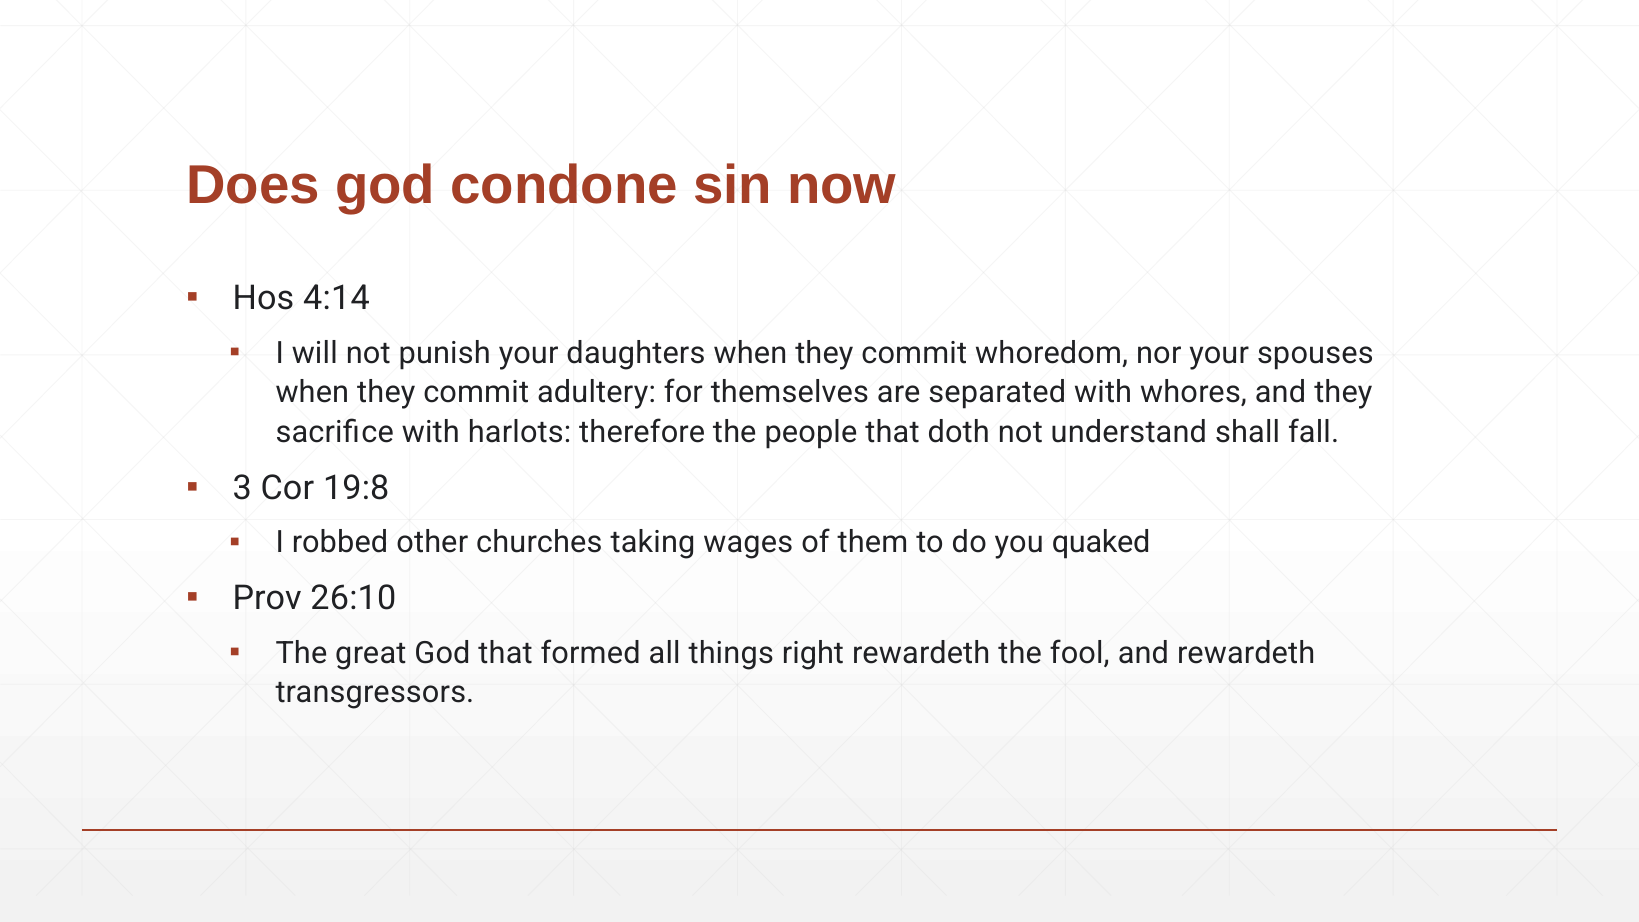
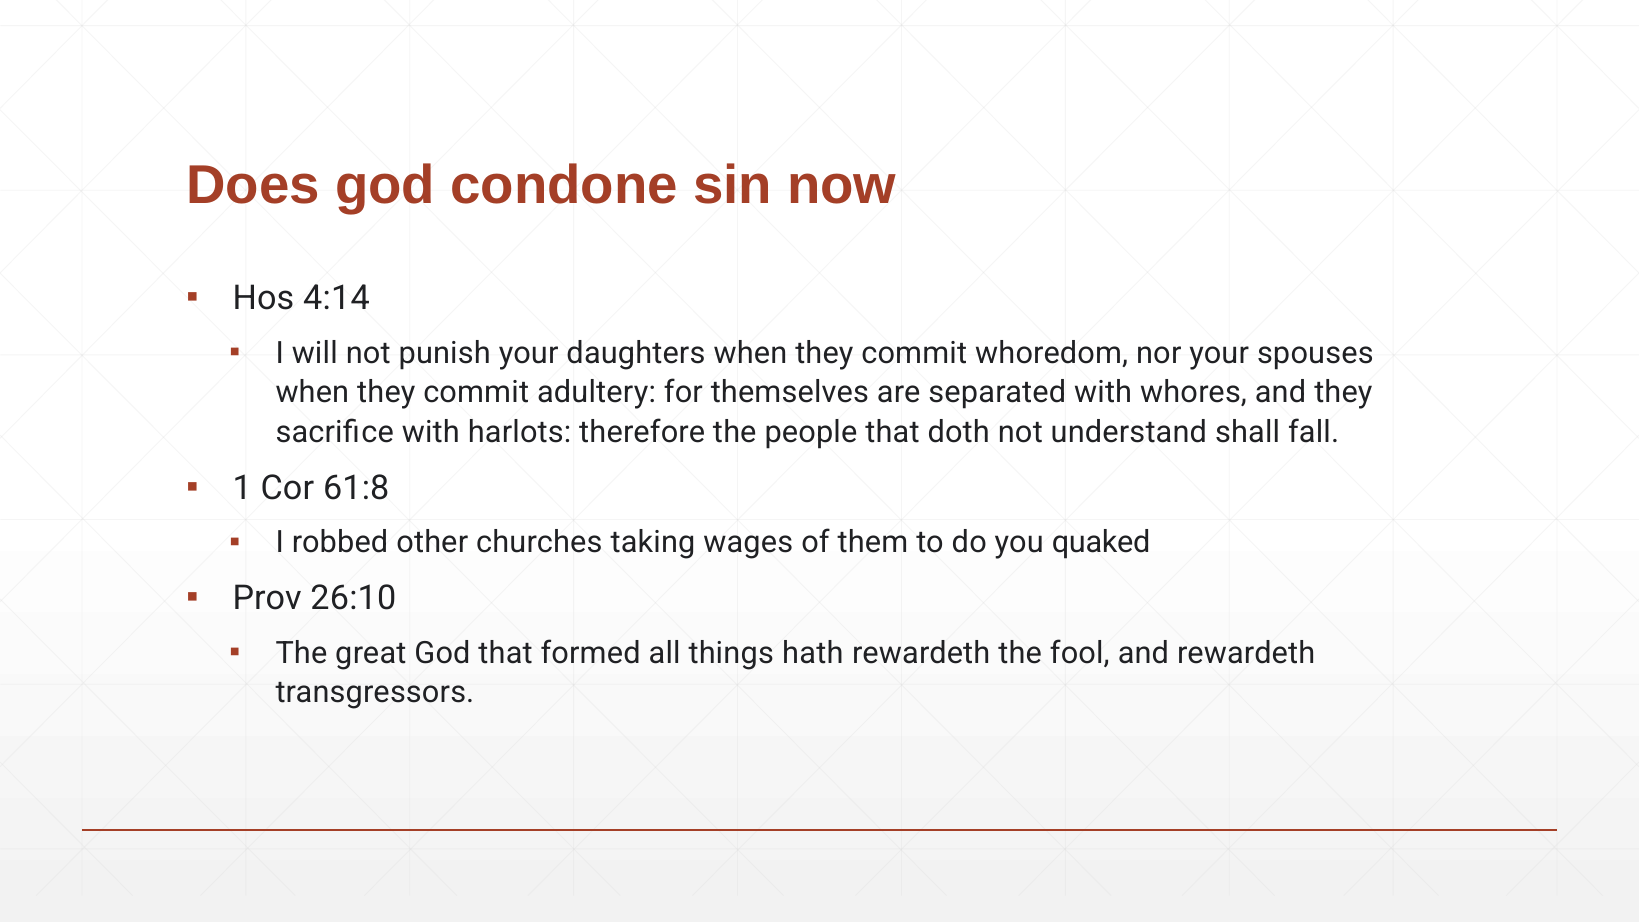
3: 3 -> 1 (242, 488)
19:8: 19:8 -> 61:8 (356, 488)
right: right -> hath (813, 653)
